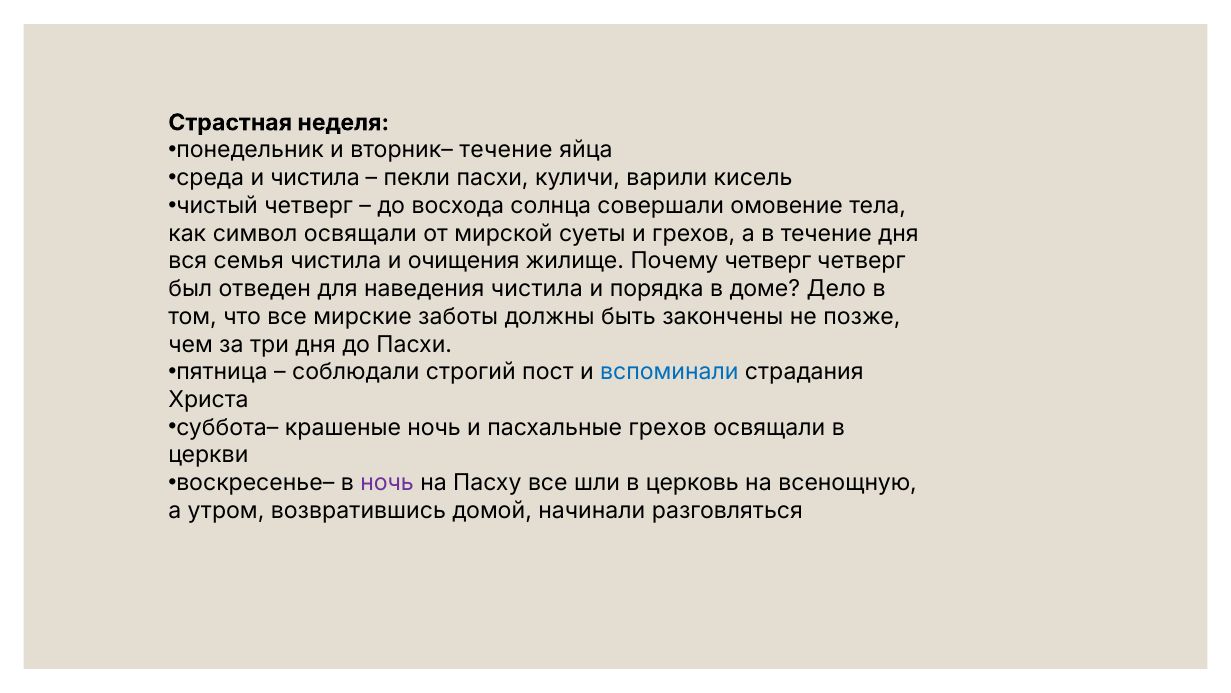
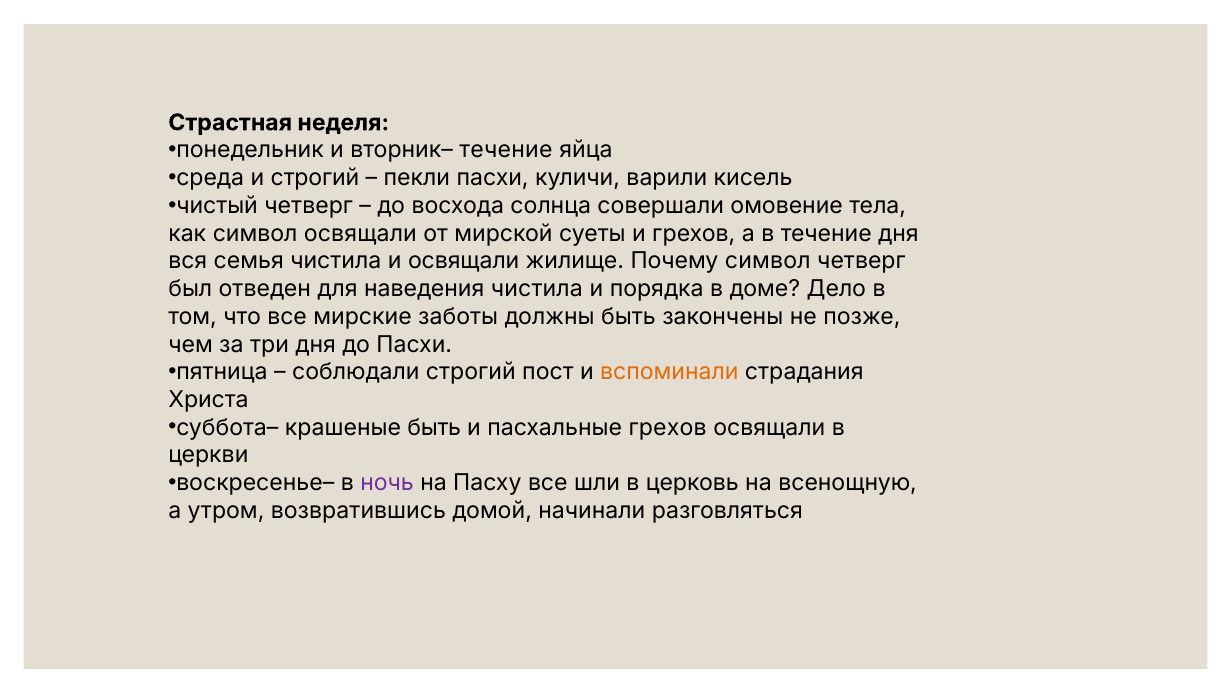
и чистила: чистила -> строгий (315, 178)
и очищения: очищения -> освящали (464, 261)
Почему четверг: четверг -> символ (768, 261)
вспоминали colour: blue -> orange (669, 372)
крашеные ночь: ночь -> быть (434, 427)
